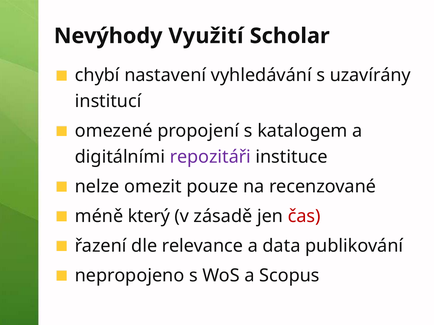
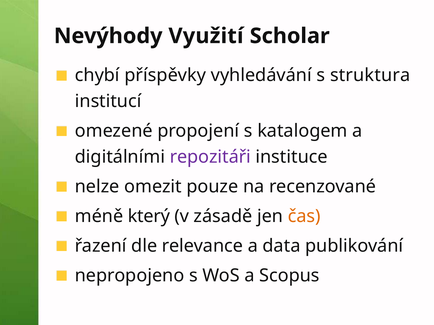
nastavení: nastavení -> příspěvky (165, 75)
uzavírány: uzavírány -> struktura (370, 75)
čas colour: red -> orange (304, 217)
